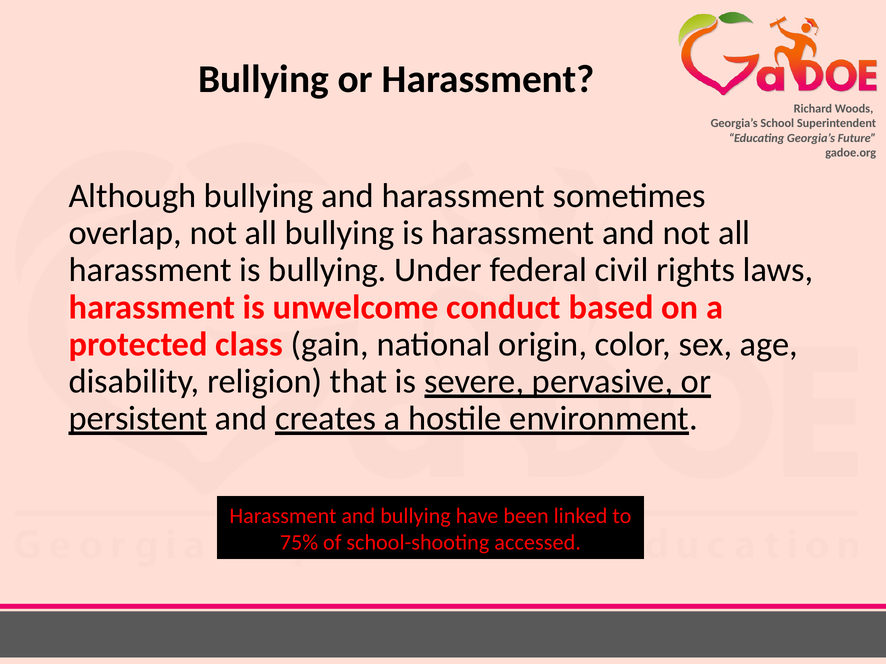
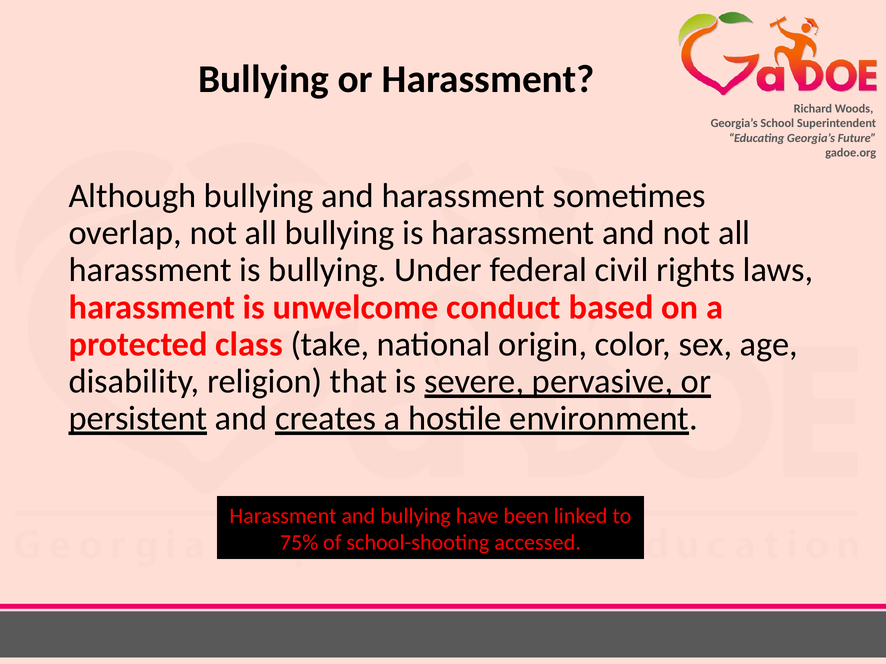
gain: gain -> take (330, 345)
